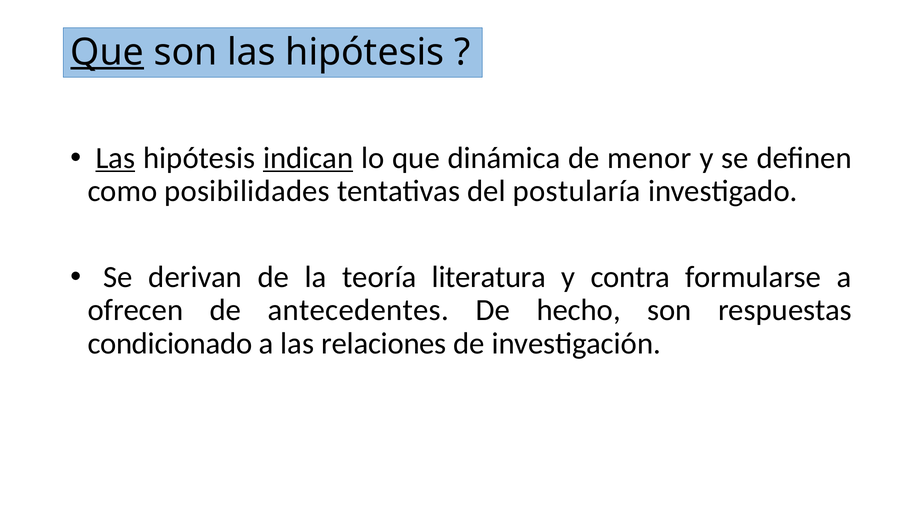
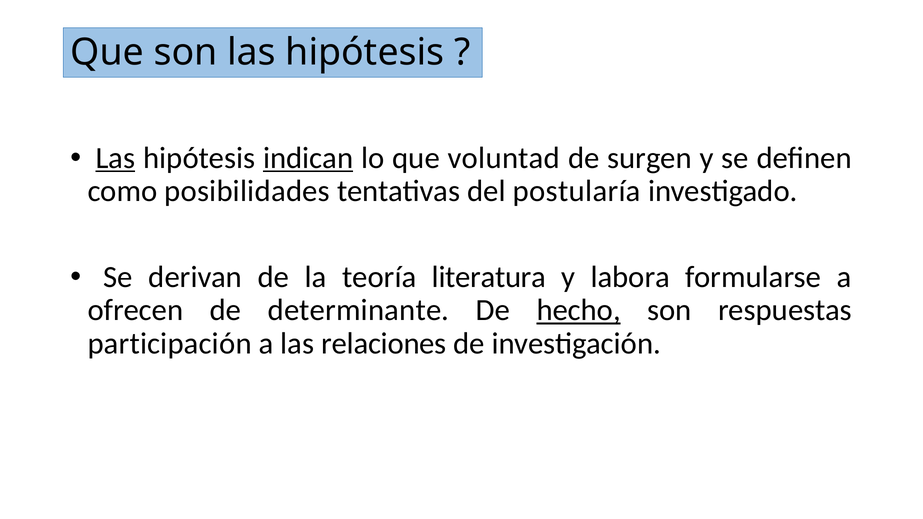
Que underline: present -> none (107, 52)
dinámica: dinámica -> voluntad (504, 158)
menor: menor -> surgen (650, 158)
contra: contra -> labora (630, 277)
antecedentes: antecedentes -> determinante (358, 310)
hecho underline: none -> present (579, 310)
condicionado: condicionado -> participación (170, 344)
